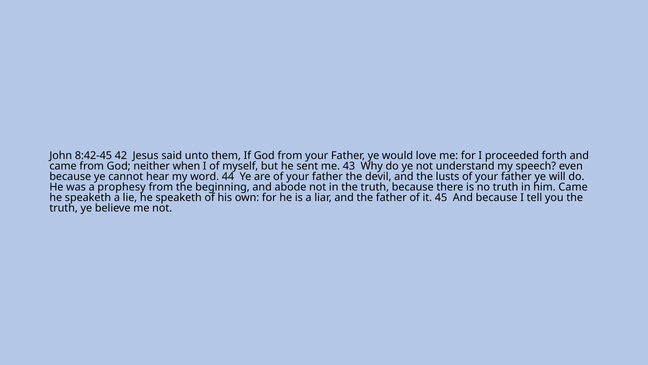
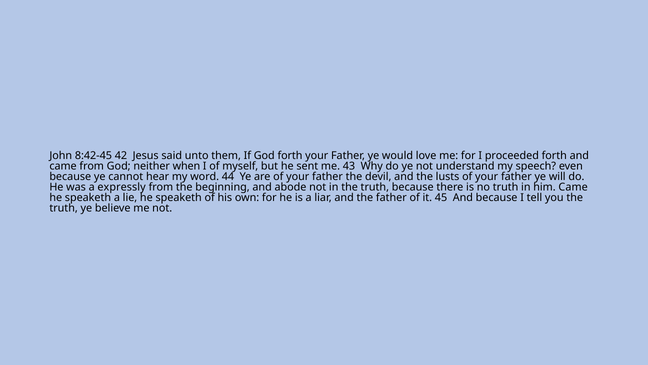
God from: from -> forth (290, 156)
prophesy: prophesy -> expressly (122, 187)
